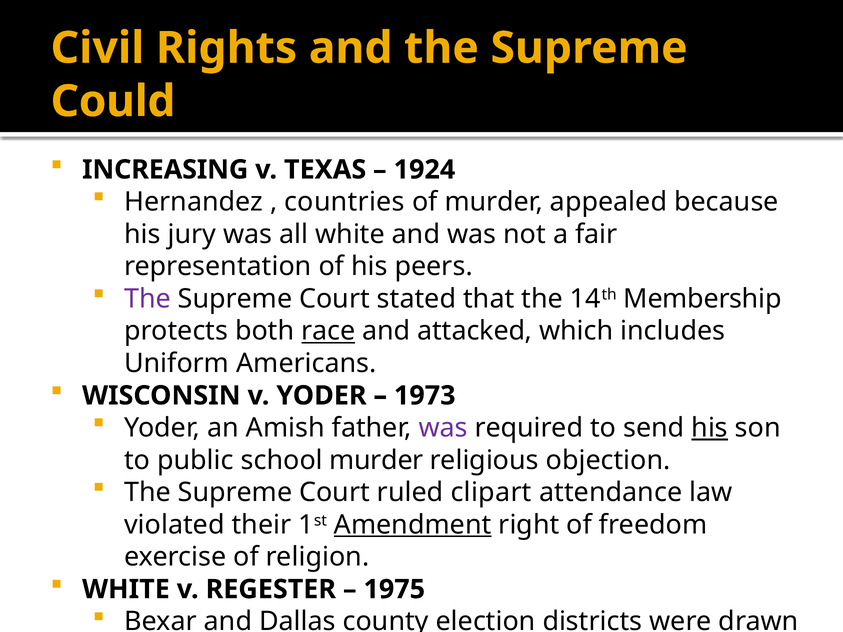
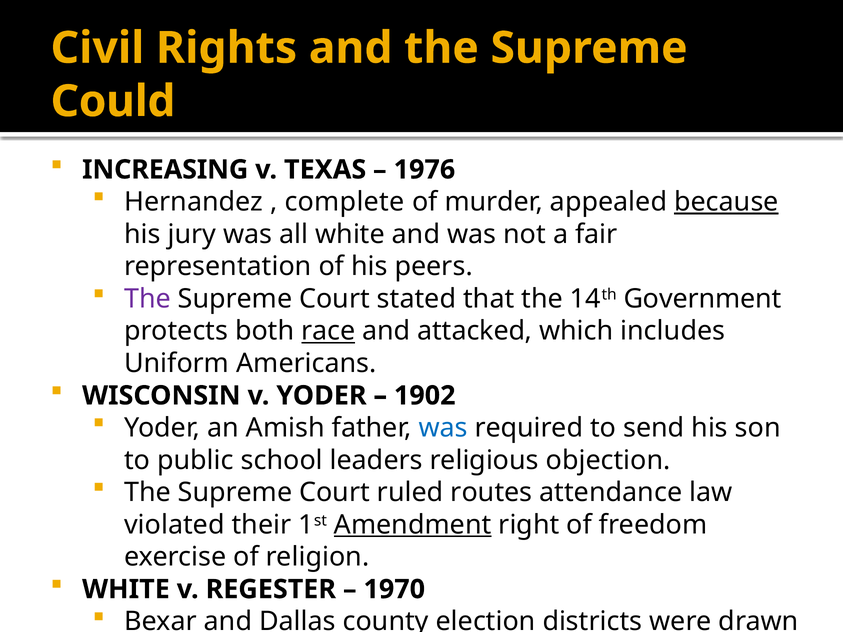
1924: 1924 -> 1976 (424, 170)
countries: countries -> complete (345, 202)
because underline: none -> present (726, 202)
Membership: Membership -> Government (702, 299)
1973: 1973 -> 1902 (425, 396)
was colour: purple -> blue (443, 428)
his underline: present -> none (710, 428)
school murder: murder -> leaders (376, 460)
clipart: clipart -> routes (491, 493)
1975: 1975 -> 1970 (394, 590)
